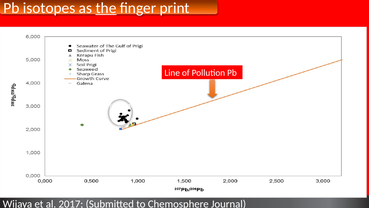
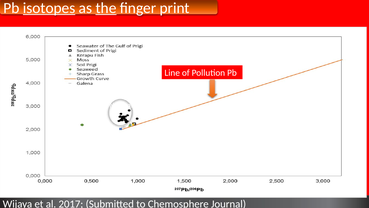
isotopes underline: none -> present (49, 8)
